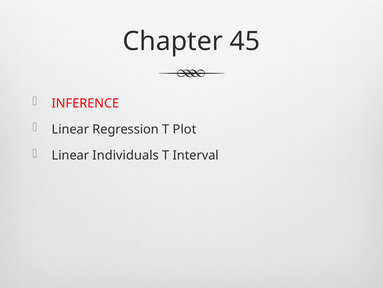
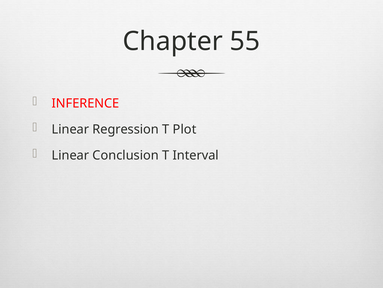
45: 45 -> 55 (245, 41)
Individuals: Individuals -> Conclusion (126, 155)
